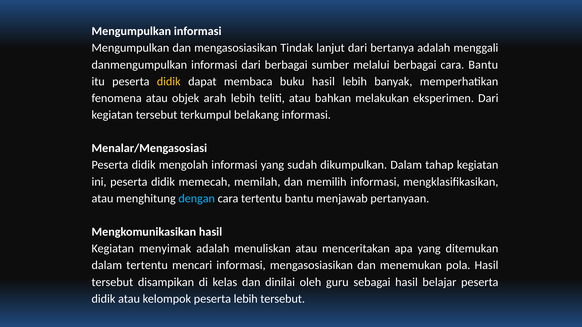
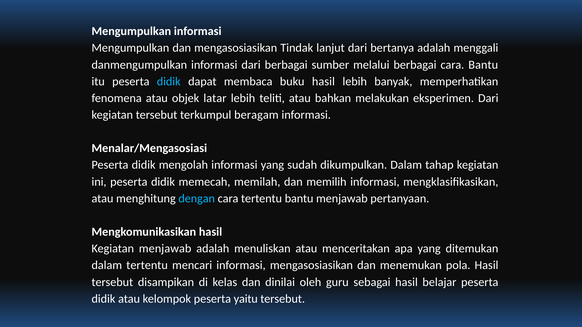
didik colour: yellow -> light blue (169, 81)
arah: arah -> latar (215, 98)
belakang: belakang -> beragam (256, 115)
Kegiatan menyimak: menyimak -> menjawab (165, 249)
peserta lebih: lebih -> yaitu (246, 299)
